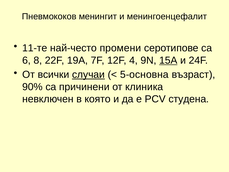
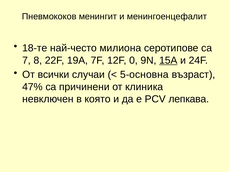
11-те: 11-те -> 18-те (35, 48)
промени: промени -> милиона (120, 48)
6: 6 -> 7 (27, 60)
4: 4 -> 0 (134, 60)
случаи underline: present -> none (88, 75)
90%: 90% -> 47% (33, 87)
студена: студена -> лепкава (189, 99)
